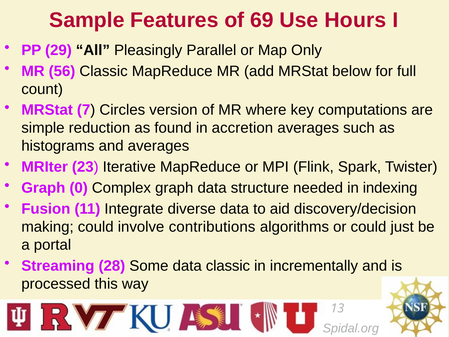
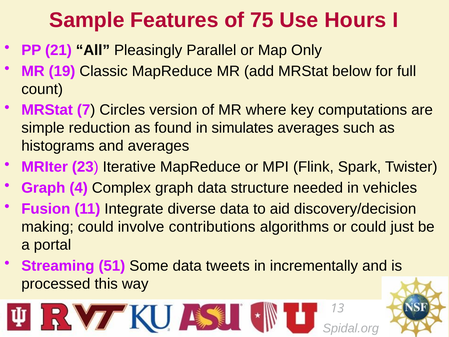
69: 69 -> 75 (262, 20)
29: 29 -> 21 (58, 50)
56: 56 -> 19 (62, 71)
accretion: accretion -> simulates (243, 128)
0: 0 -> 4 (79, 188)
indexing: indexing -> vehicles (390, 188)
28: 28 -> 51 (112, 266)
data classic: classic -> tweets (228, 266)
